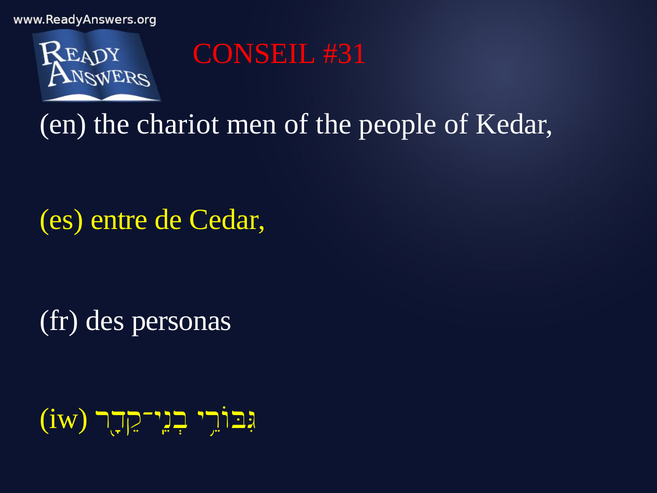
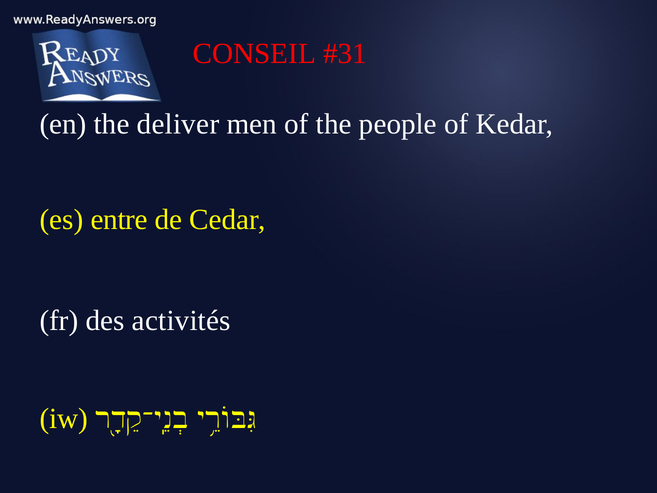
chariot: chariot -> deliver (178, 124)
personas: personas -> activités (181, 321)
